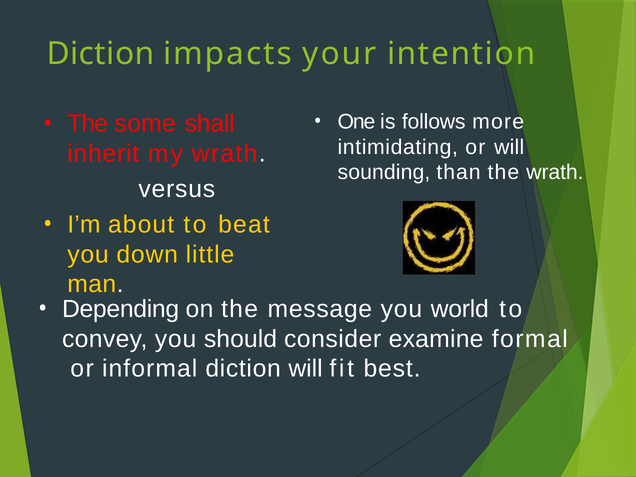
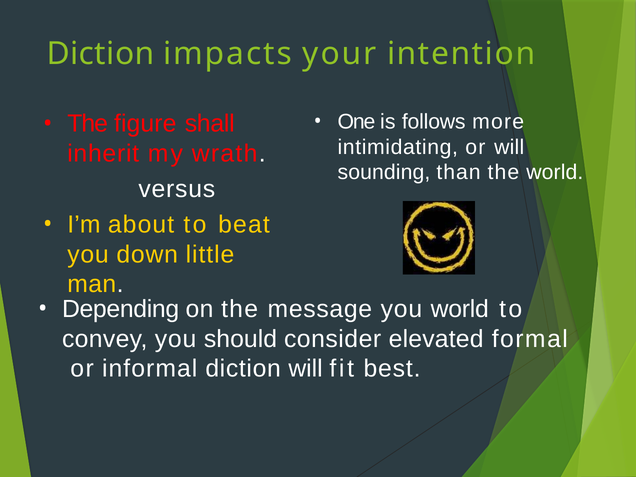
some: some -> figure (145, 124)
the wrath: wrath -> world (555, 172)
examine: examine -> elevated (436, 339)
